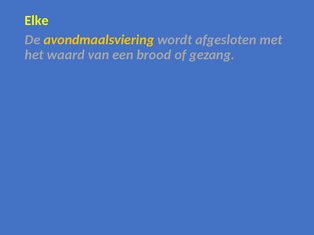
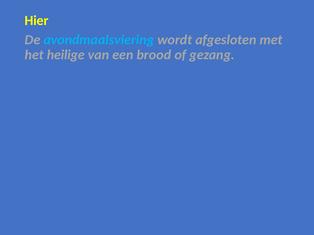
Elke: Elke -> Hier (37, 20)
avondmaalsviering colour: yellow -> light blue (99, 40)
waard: waard -> heilige (66, 55)
